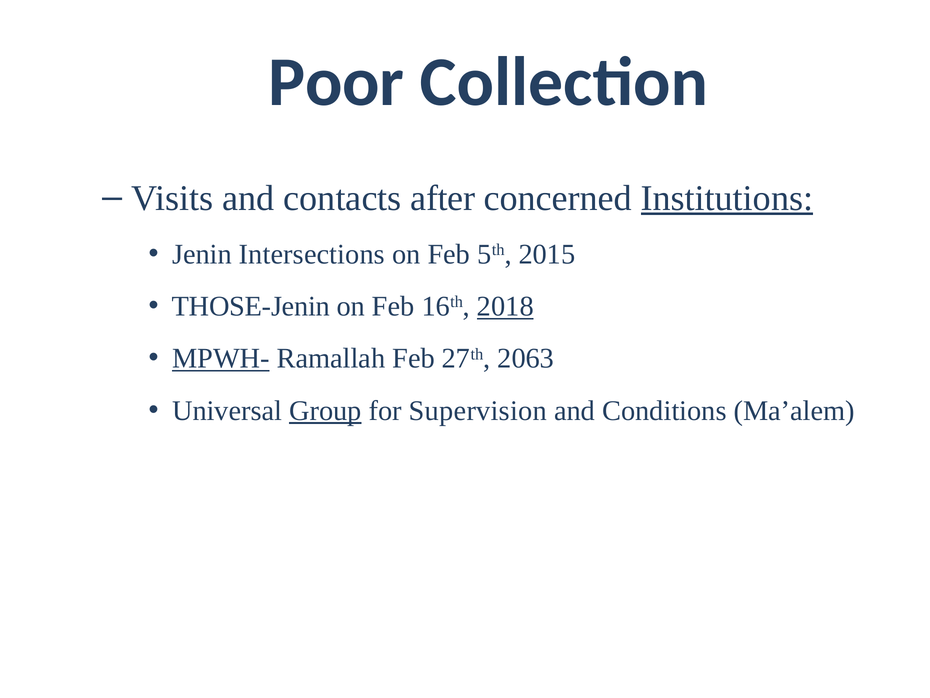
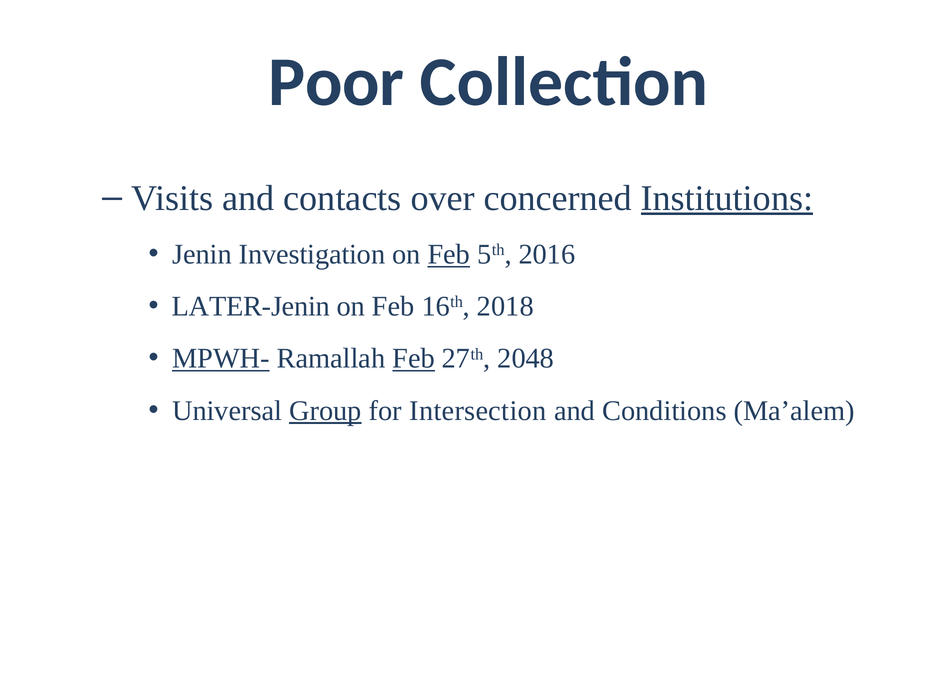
after: after -> over (443, 198)
Intersections: Intersections -> Investigation (312, 254)
Feb underline: none -> present (449, 254)
2015: 2015 -> 2016 (547, 254)
THOSE-Jenin: THOSE-Jenin -> LATER-Jenin (251, 306)
2018 underline: present -> none (505, 306)
Feb underline: none -> present (414, 358)
2063: 2063 -> 2048 (526, 358)
Supervision: Supervision -> Intersection (478, 410)
